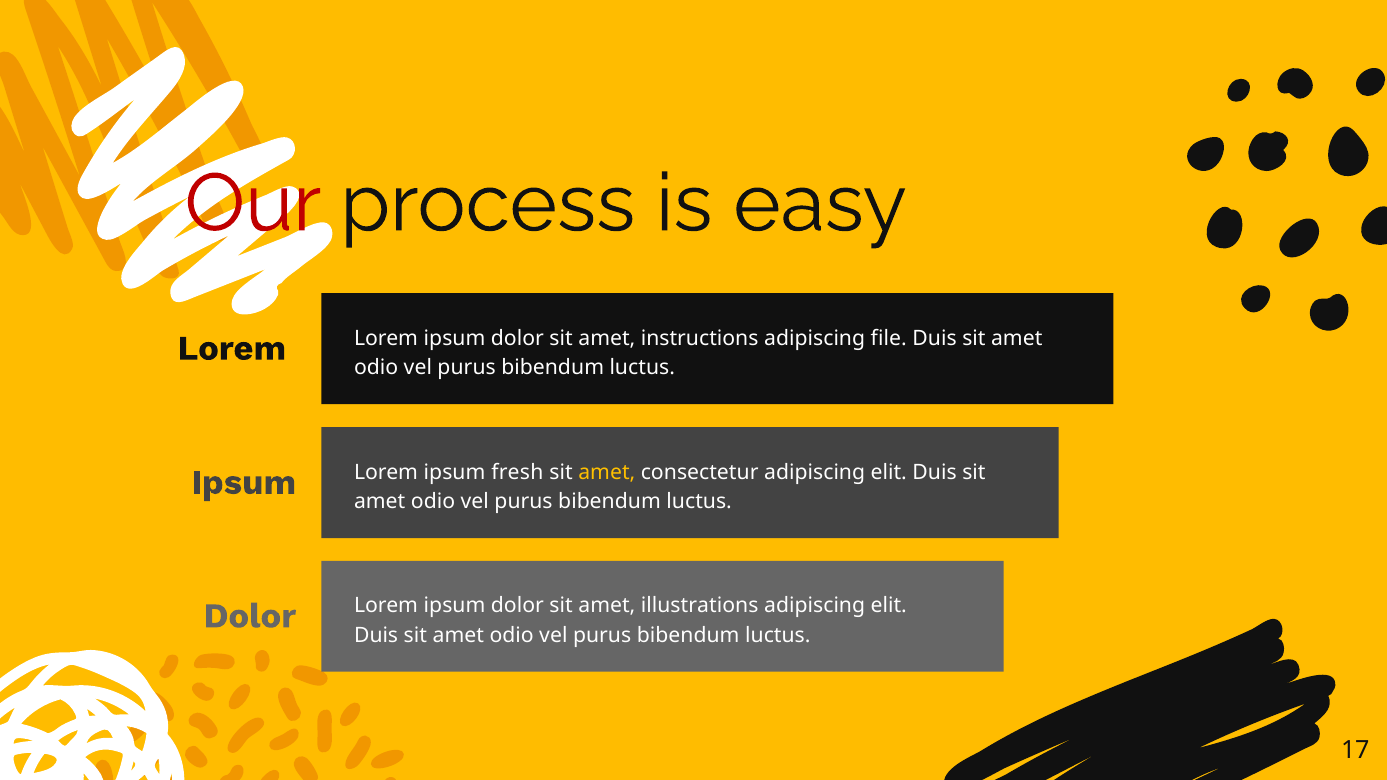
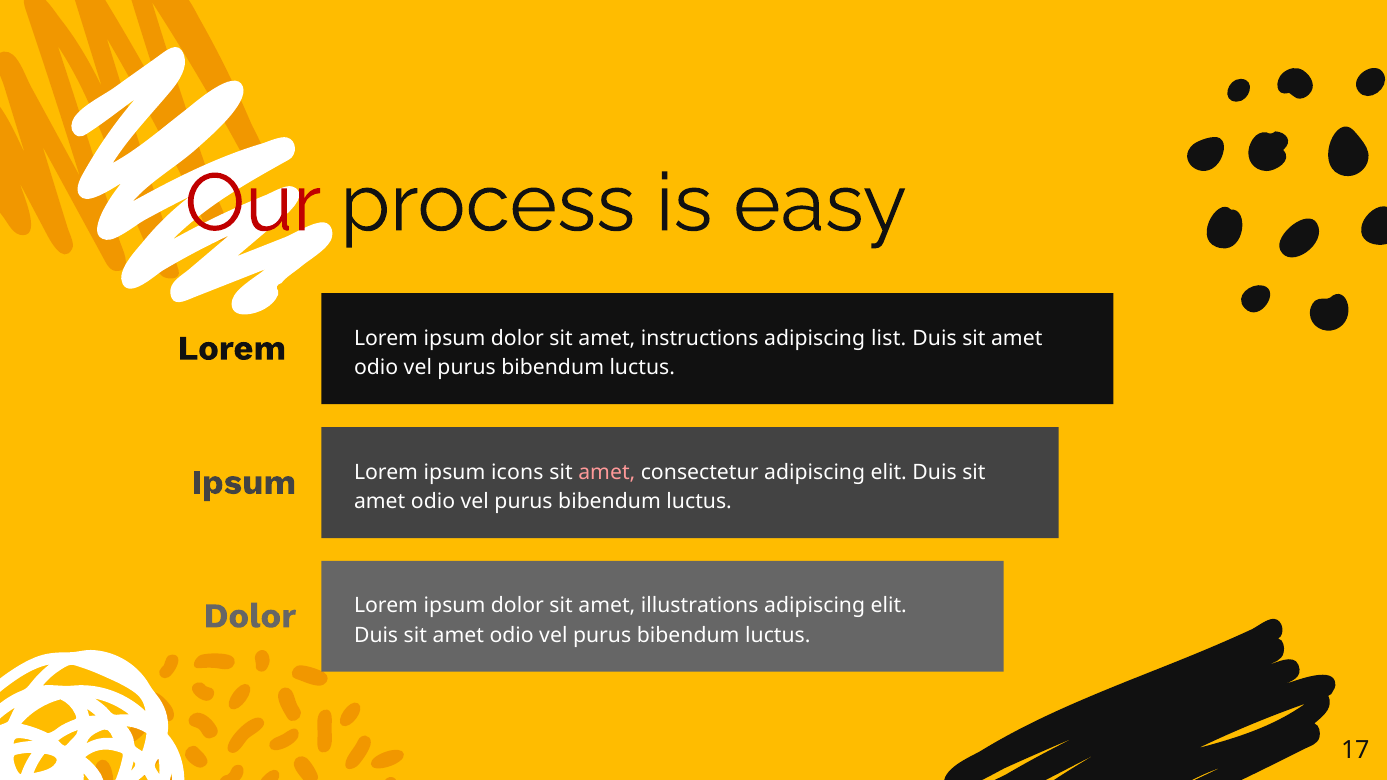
file: file -> list (889, 338)
fresh: fresh -> icons (517, 472)
amet colour: yellow -> pink (607, 472)
